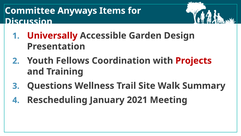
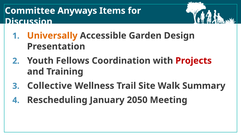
Universally colour: red -> orange (52, 36)
Questions: Questions -> Collective (50, 86)
2021: 2021 -> 2050 (137, 100)
